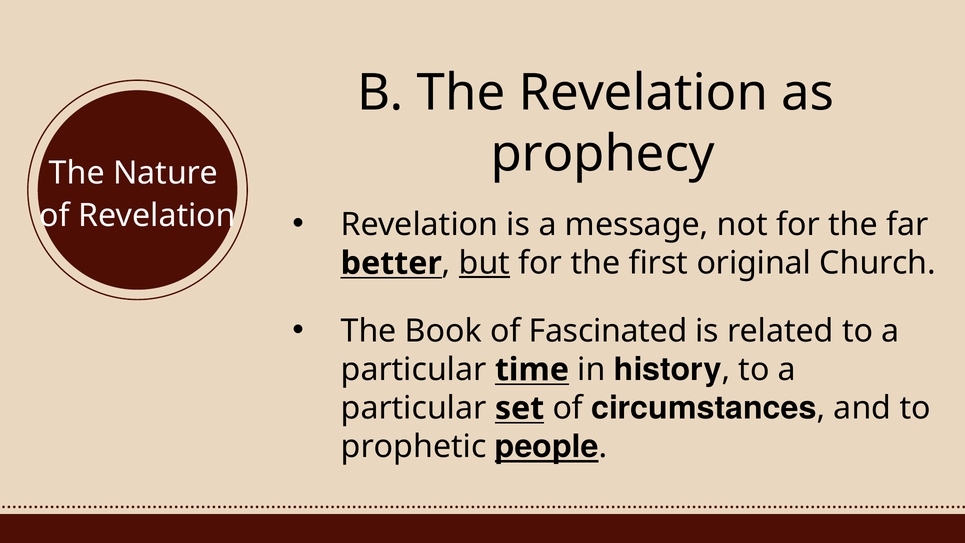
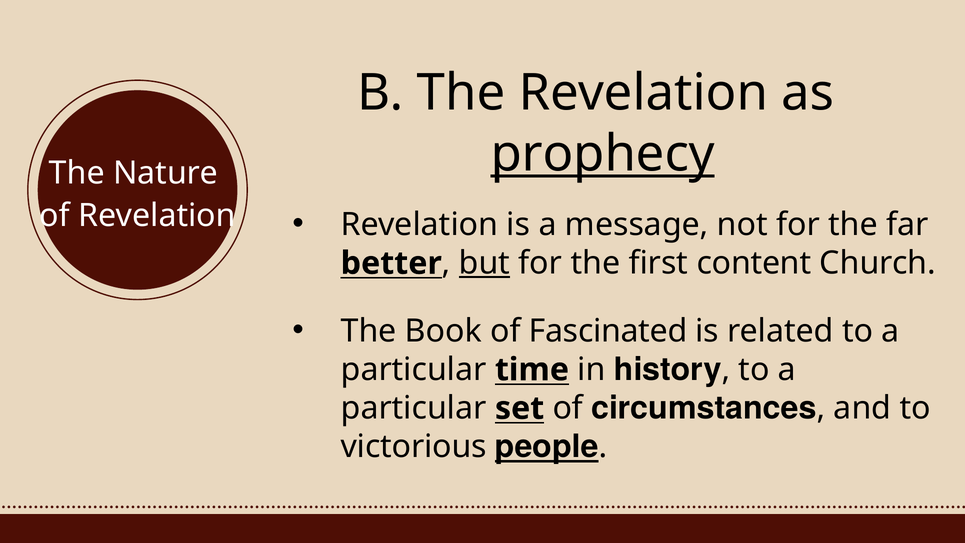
prophecy underline: none -> present (603, 154)
original: original -> content (754, 263)
prophetic: prophetic -> victorious (414, 447)
